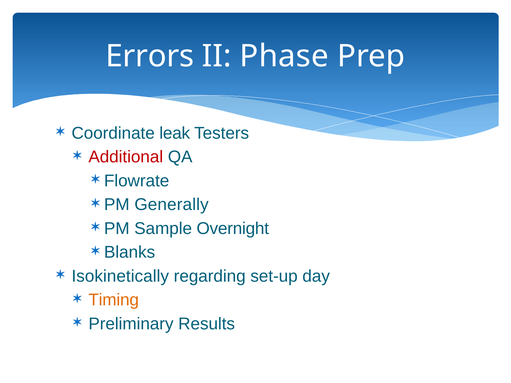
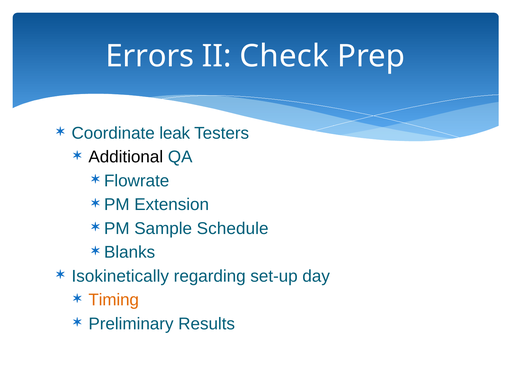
Phase: Phase -> Check (284, 56)
Additional colour: red -> black (126, 157)
Generally: Generally -> Extension (172, 205)
Overnight: Overnight -> Schedule (233, 229)
